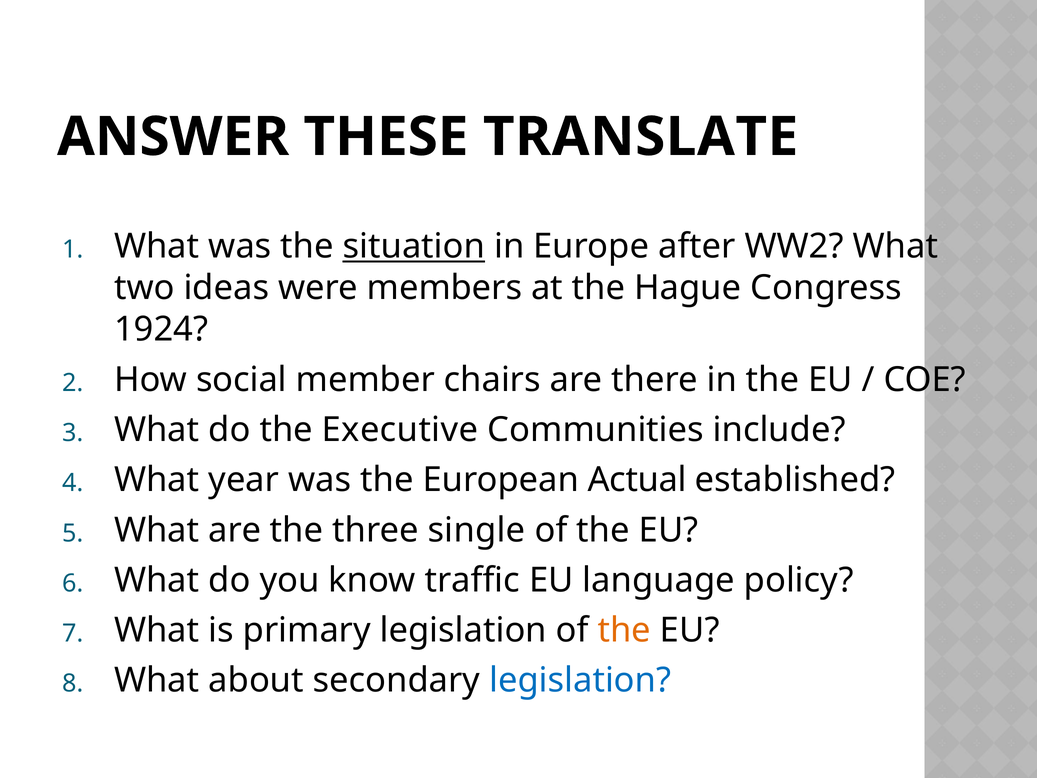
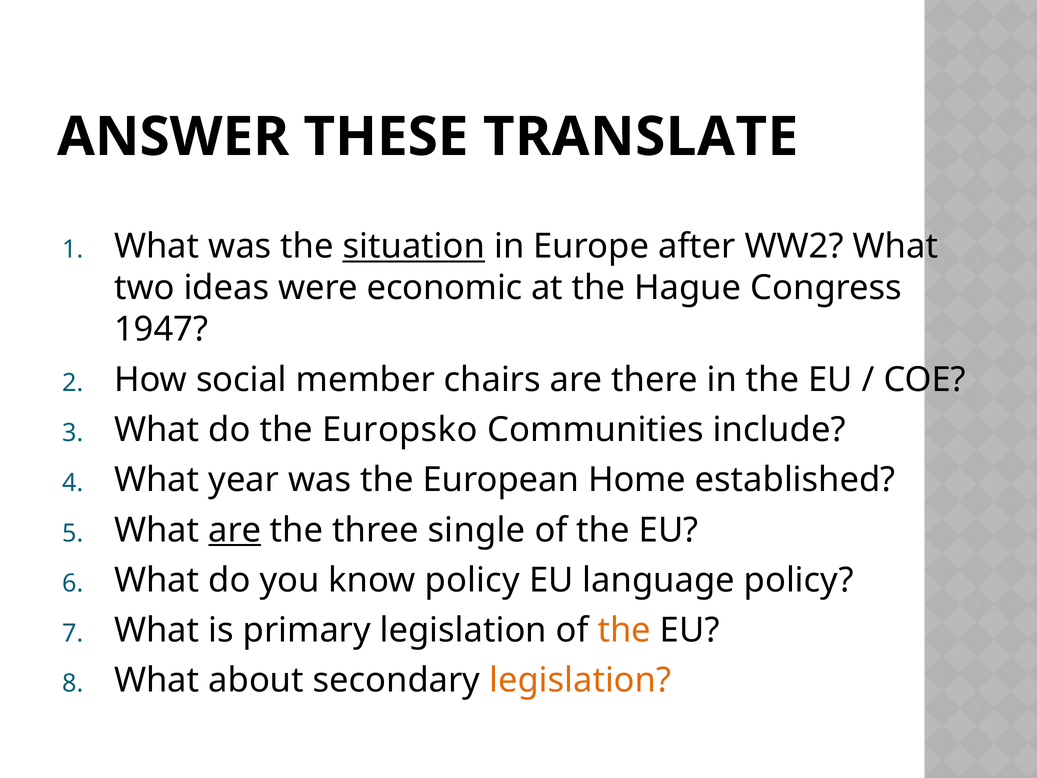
members: members -> economic (445, 288)
1924: 1924 -> 1947 (161, 329)
Executive: Executive -> Europsko (400, 430)
Actual: Actual -> Home (637, 480)
are underline: none -> present (235, 530)
know traffic: traffic -> policy (472, 580)
legislation colour: blue -> orange (580, 680)
